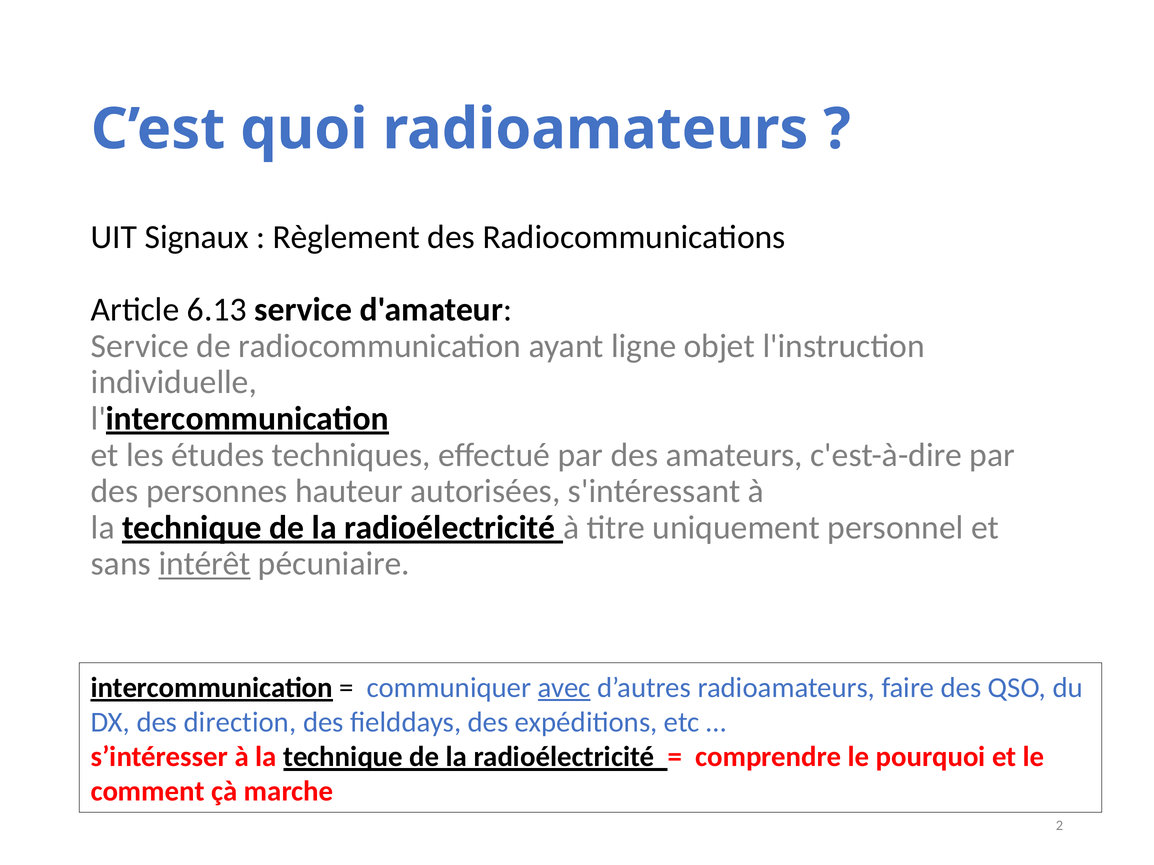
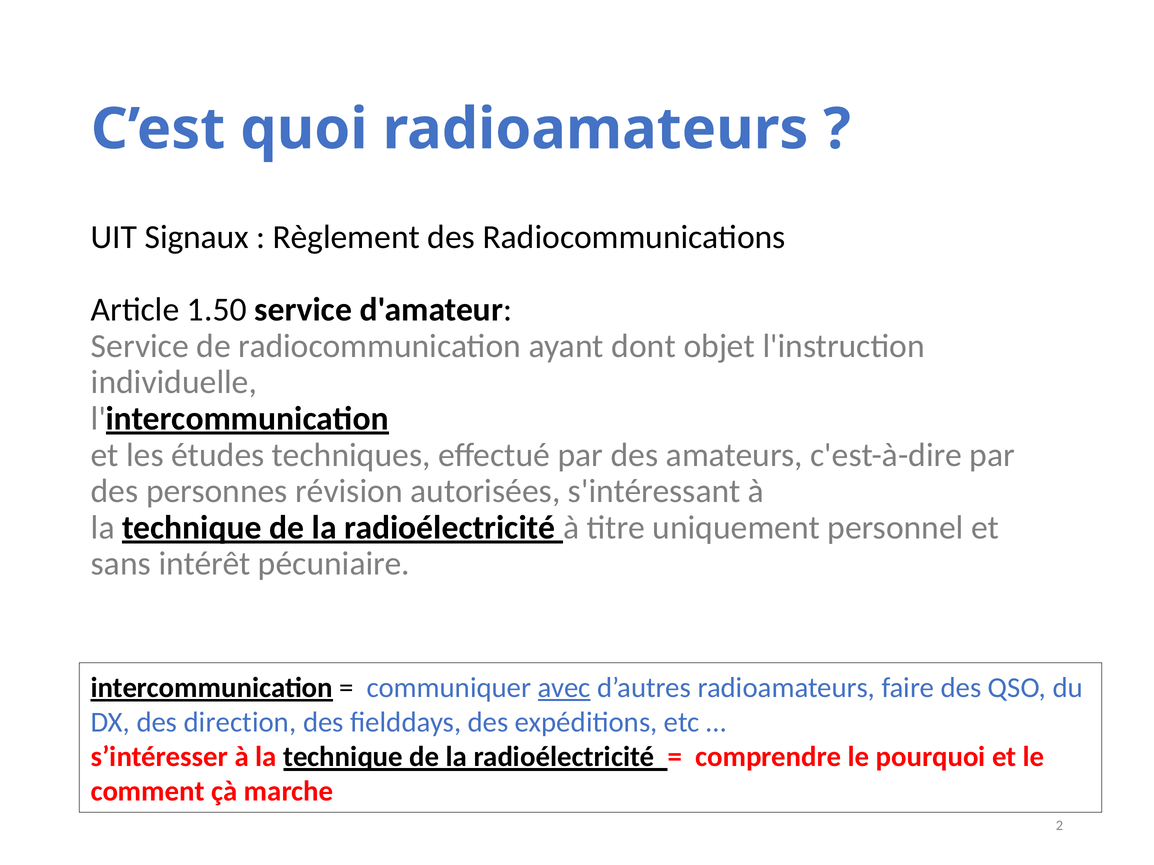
6.13: 6.13 -> 1.50 (217, 310)
ligne: ligne -> dont (644, 346)
hauteur: hauteur -> révision (349, 492)
intérêt underline: present -> none (205, 564)
